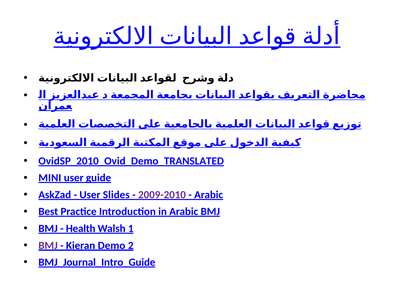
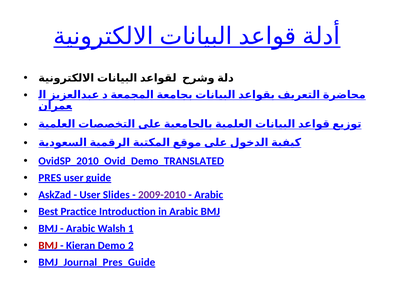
MINI: MINI -> PRES (50, 178)
Health: Health -> Arabic (81, 229)
BMJ colour: purple -> red (48, 246)
BMJ_Journal_Intro_Guide: BMJ_Journal_Intro_Guide -> BMJ_Journal_Pres_Guide (97, 263)
